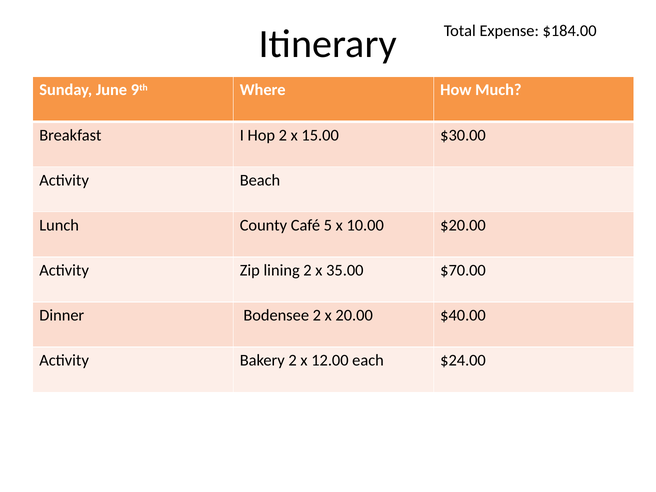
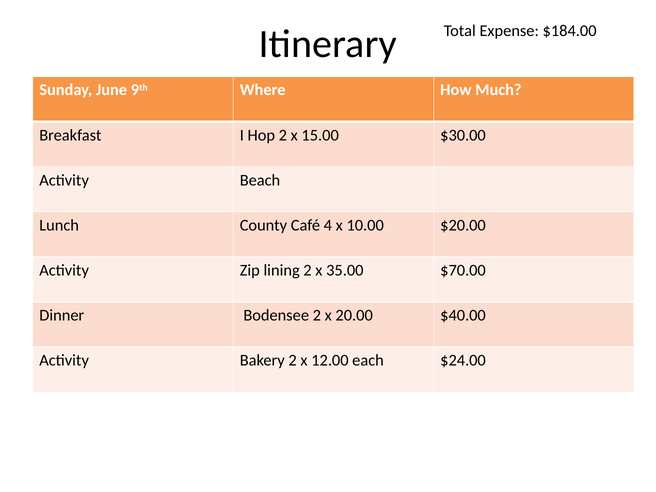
5: 5 -> 4 (328, 225)
